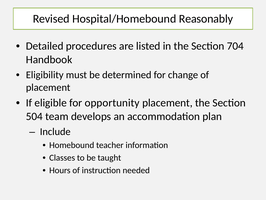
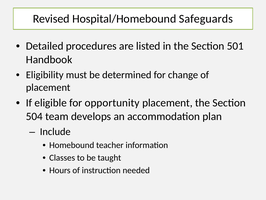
Reasonably: Reasonably -> Safeguards (206, 19)
704: 704 -> 501 (235, 46)
